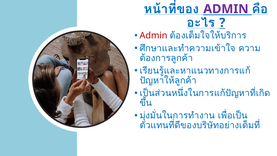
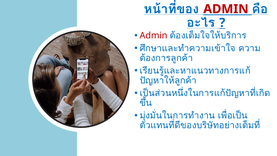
ADMIN colour: purple -> red (226, 9)
